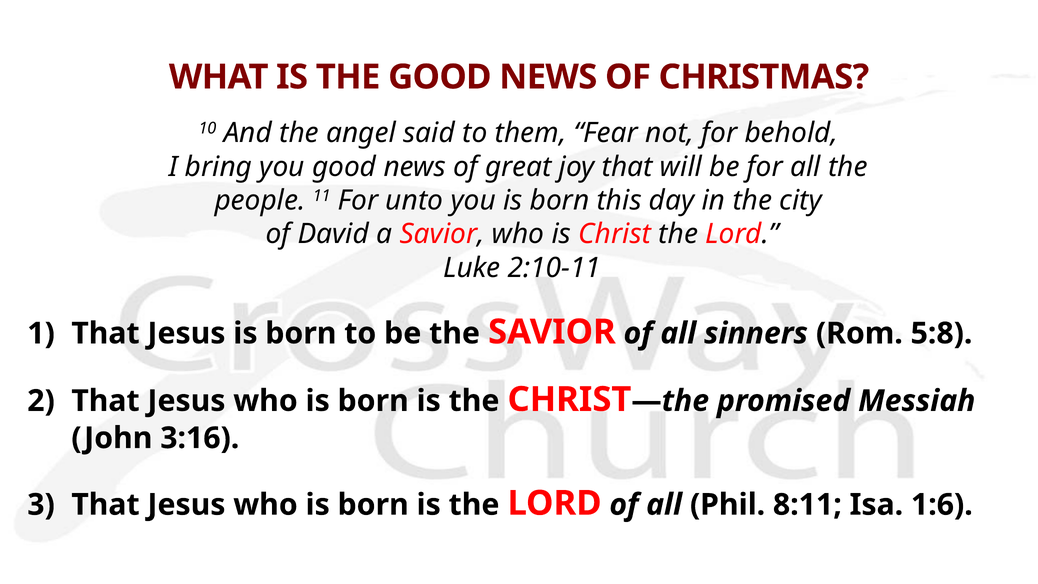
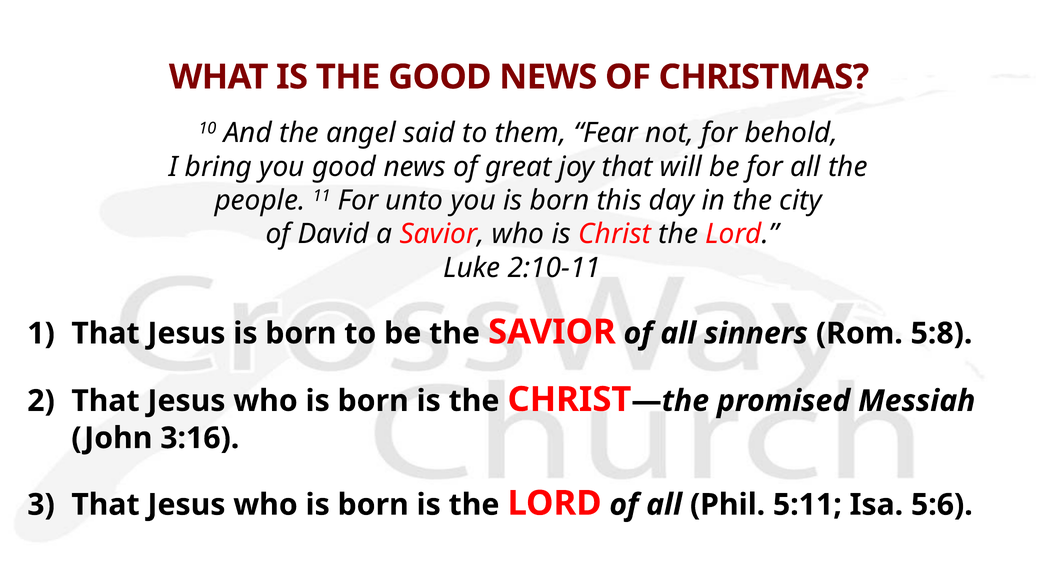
8:11: 8:11 -> 5:11 (807, 505)
1:6: 1:6 -> 5:6 (942, 505)
